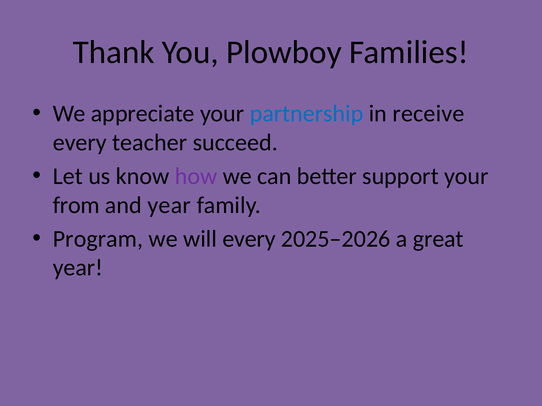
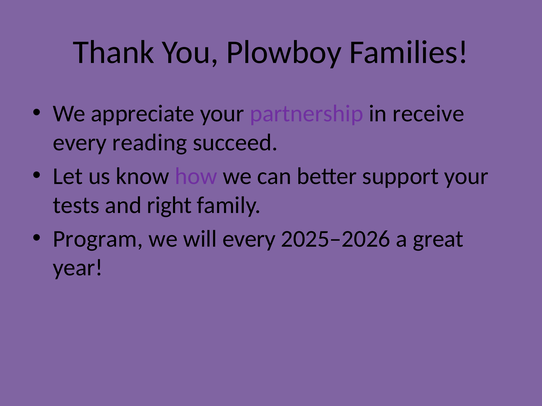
partnership colour: blue -> purple (307, 114)
teacher: teacher -> reading (150, 143)
from: from -> tests (76, 205)
and year: year -> right (169, 205)
